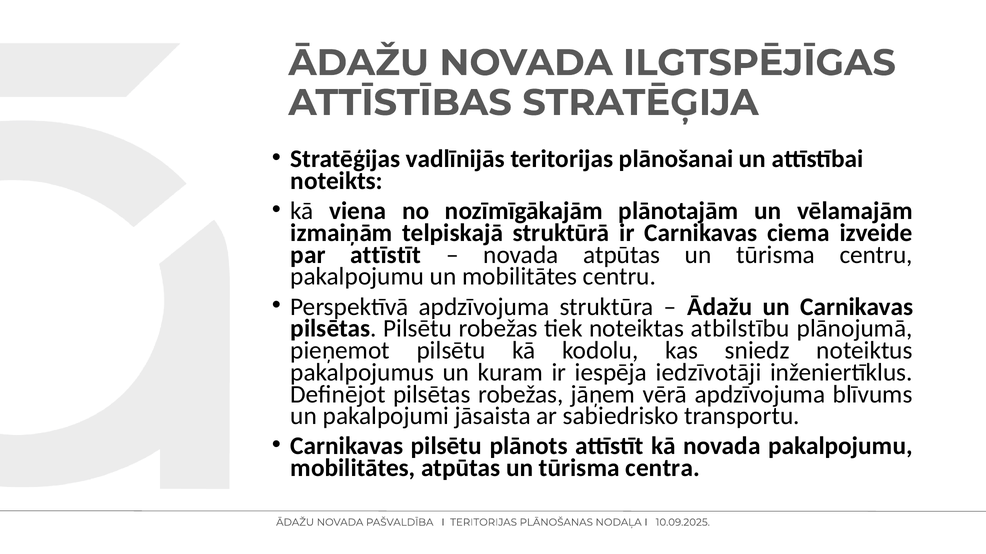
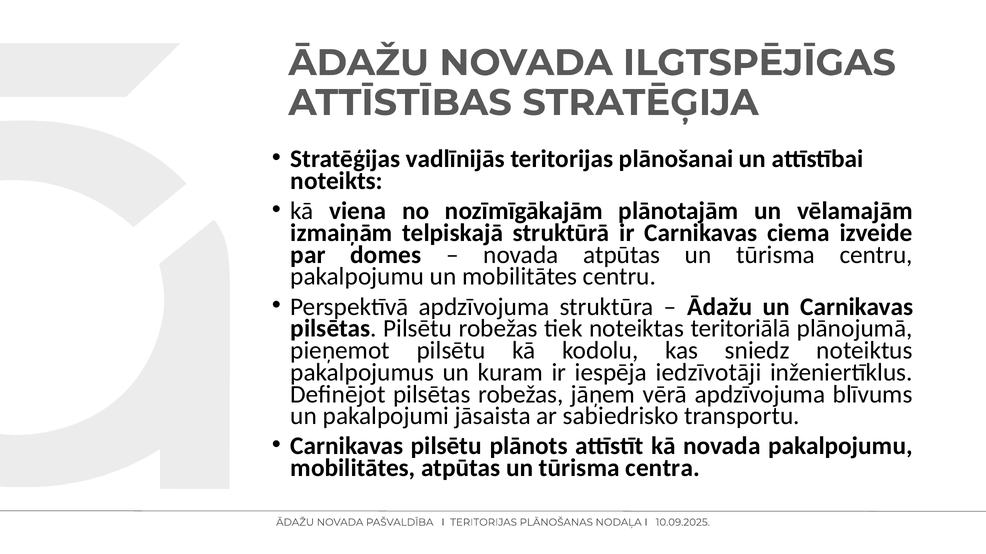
par attīstīt: attīstīt -> domes (386, 255)
atbilstību: atbilstību -> teritoriālā (740, 329)
